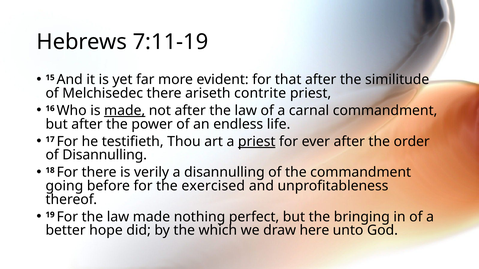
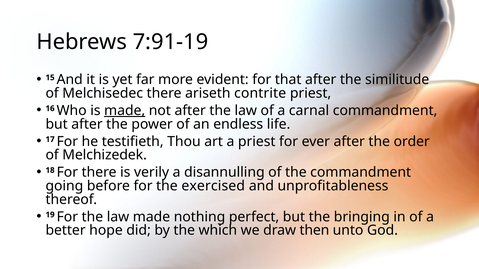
7:11-19: 7:11-19 -> 7:91-19 (171, 42)
priest underline: present -> none (257, 142)
of Disannulling: Disannulling -> Melchizedek (105, 155)
here: here -> then (314, 231)
